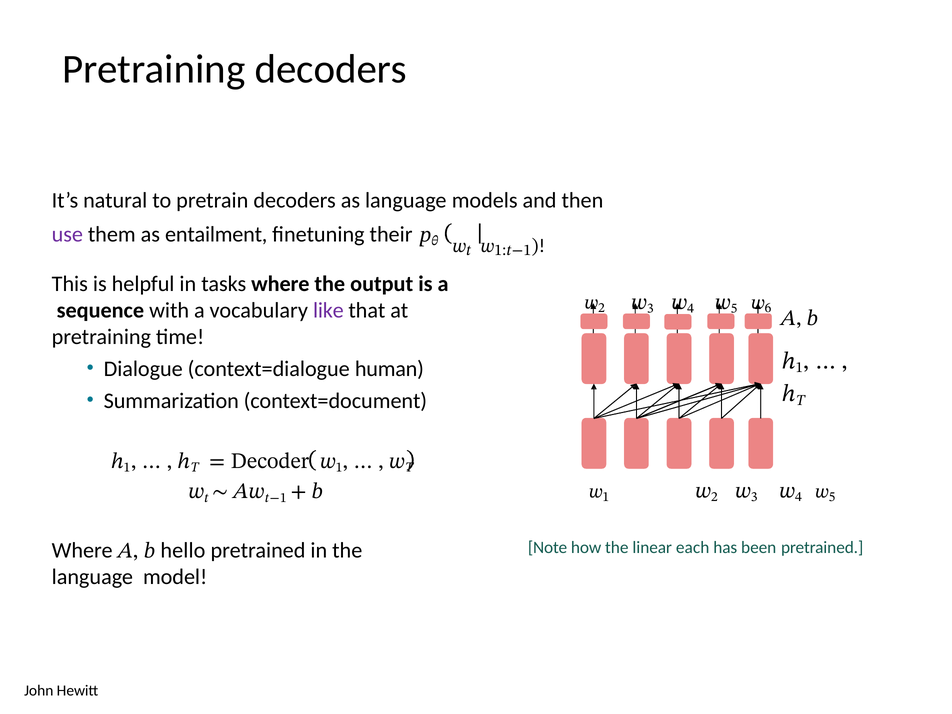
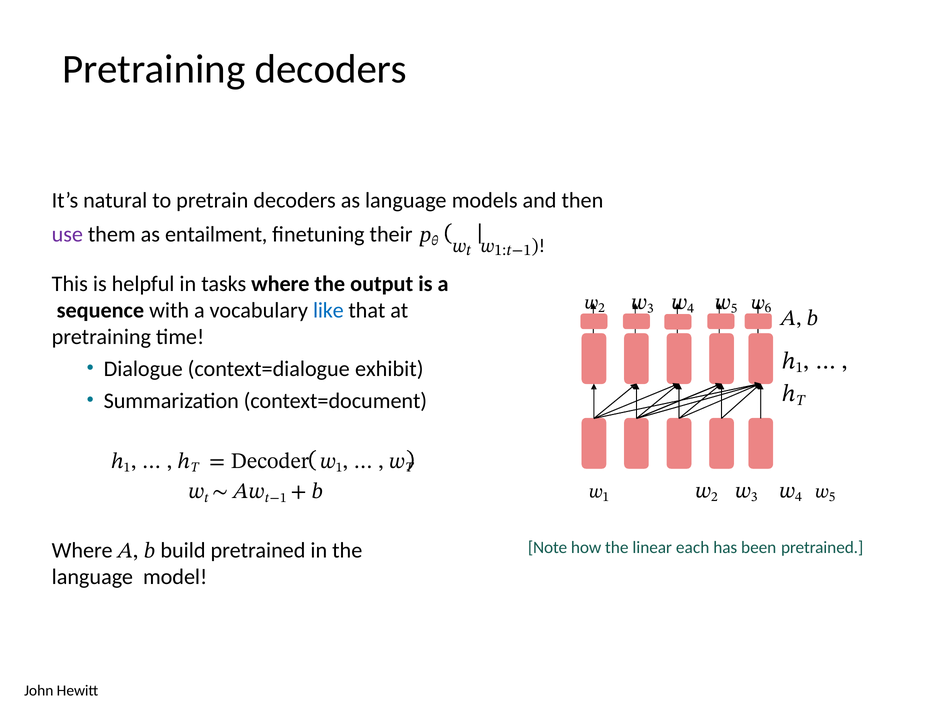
like colour: purple -> blue (328, 310)
human: human -> exhibit (389, 369)
hello: hello -> build (183, 551)
